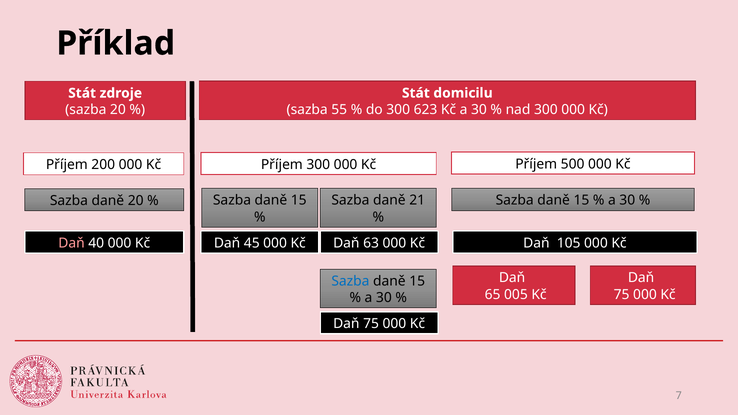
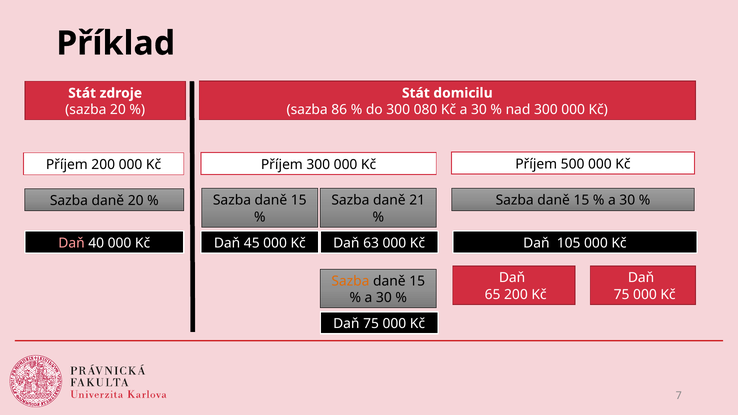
55: 55 -> 86 (339, 110)
623: 623 -> 080 (426, 110)
Sazba colour: blue -> orange (350, 281)
65 005: 005 -> 200 (516, 295)
